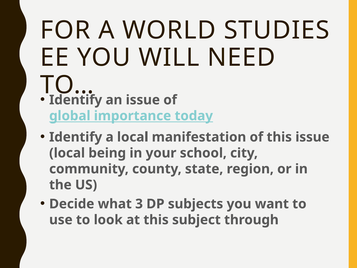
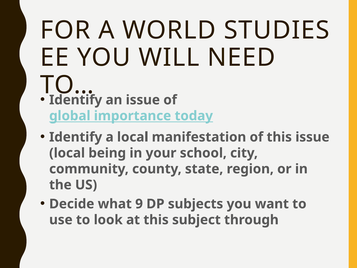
3: 3 -> 9 (139, 204)
